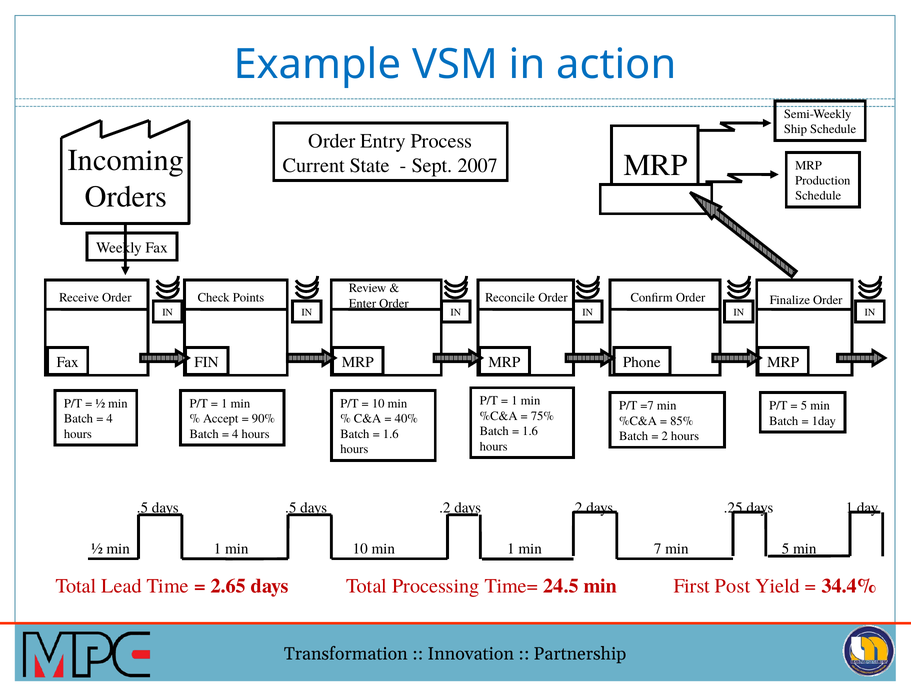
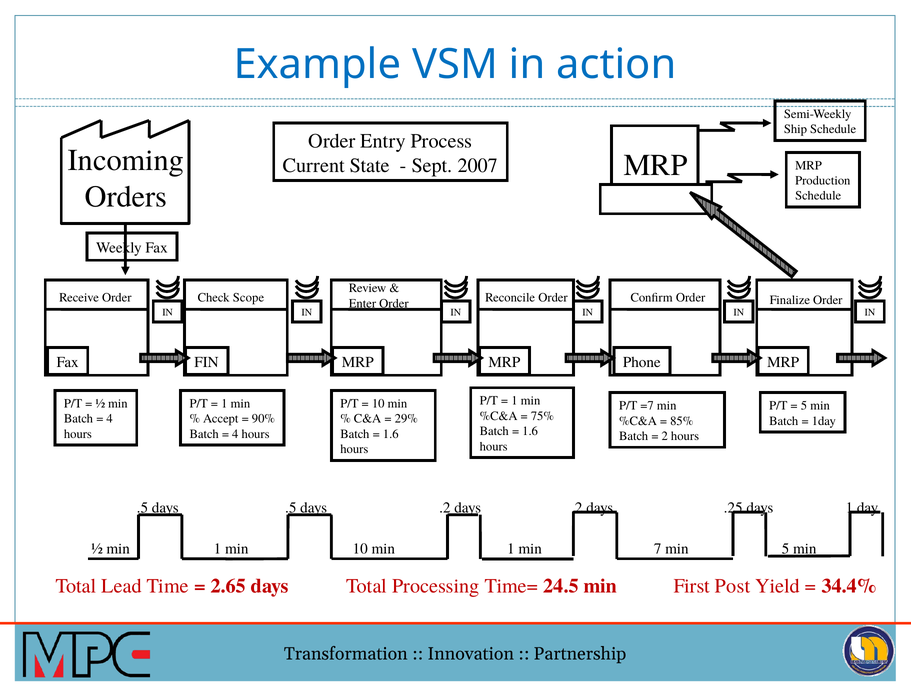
Points: Points -> Scope (248, 297)
40%: 40% -> 29% (406, 418)
